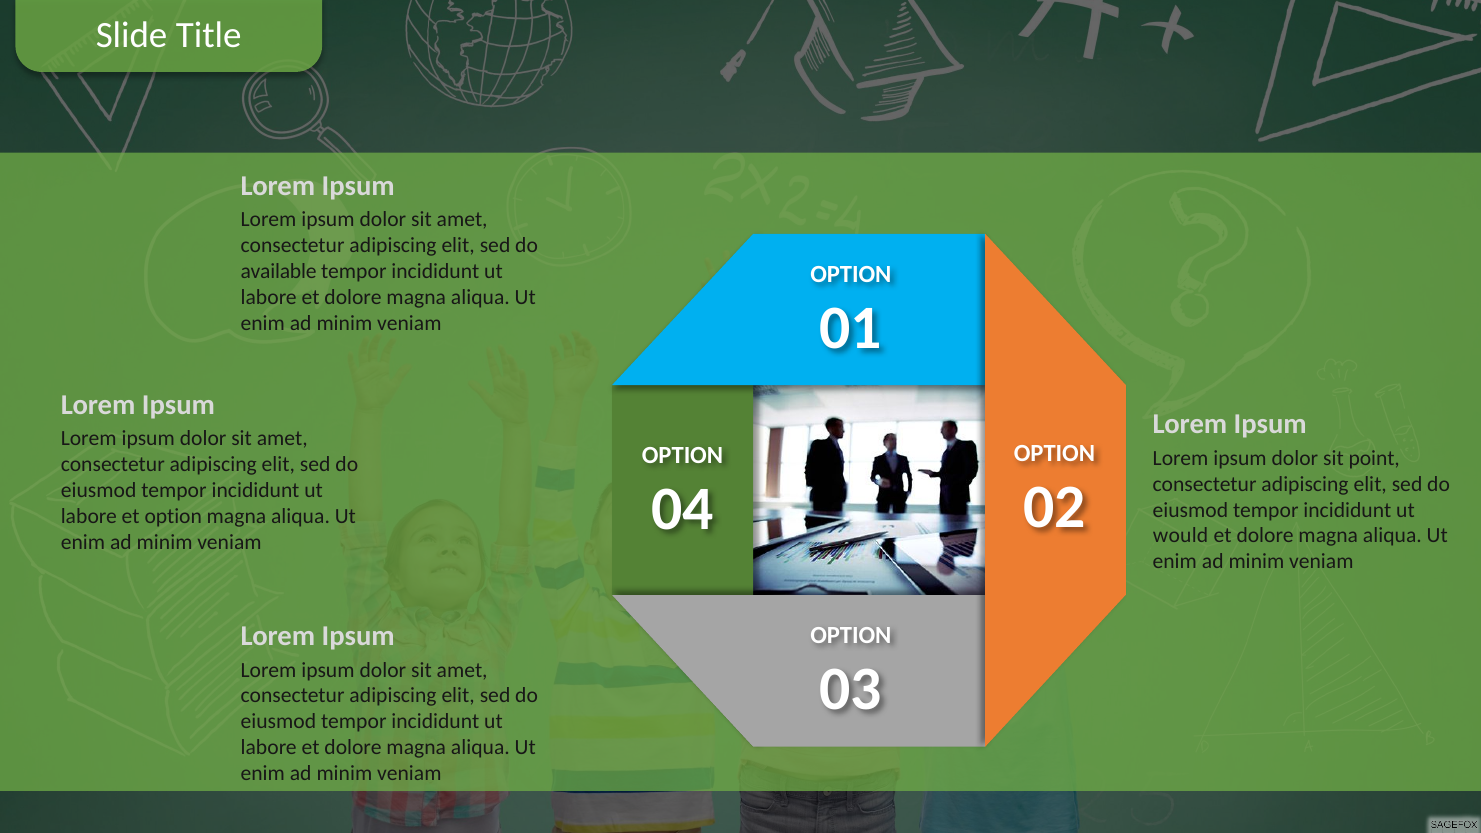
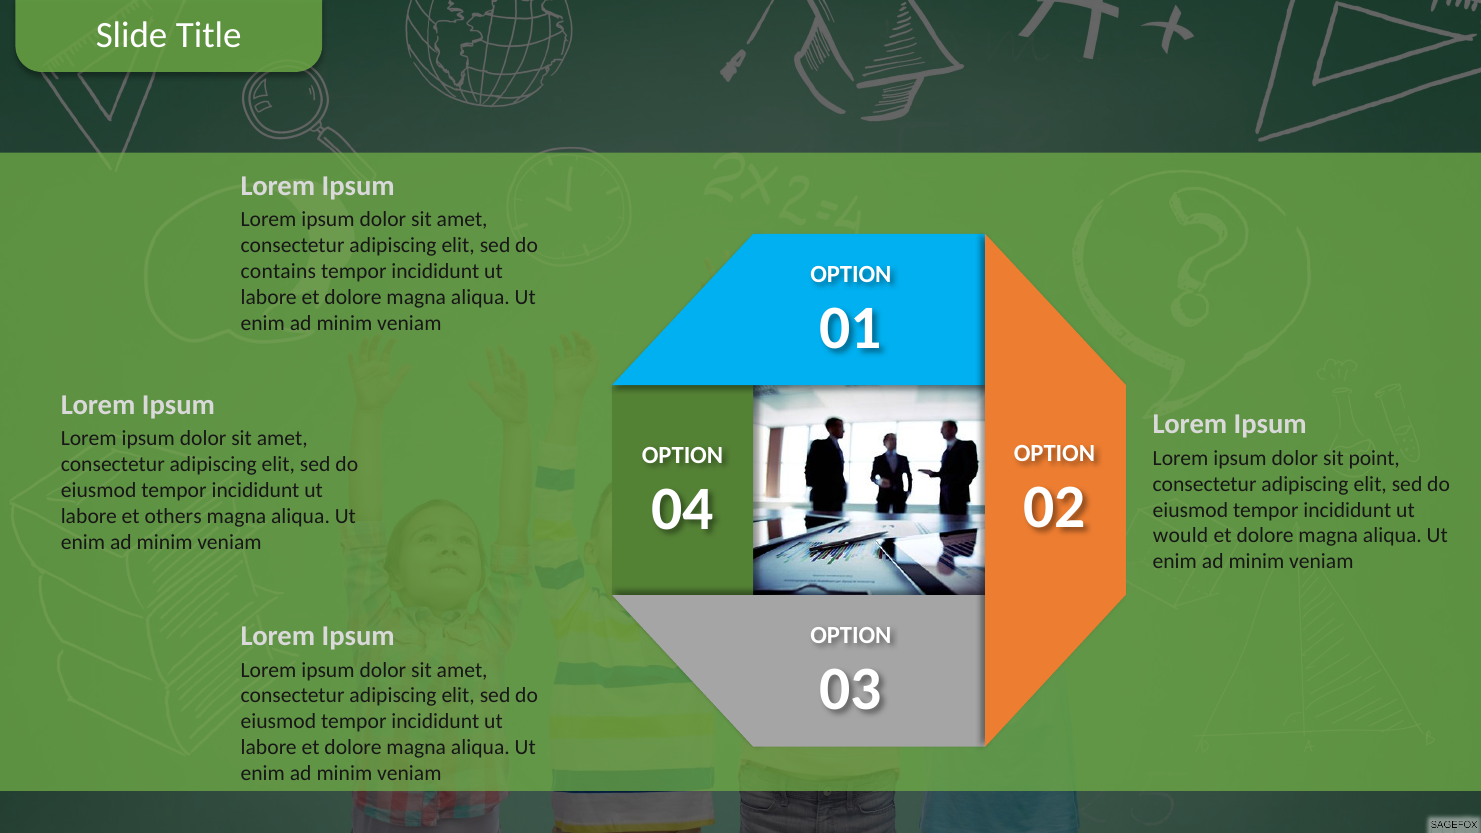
available: available -> contains (278, 272)
et option: option -> others (173, 517)
